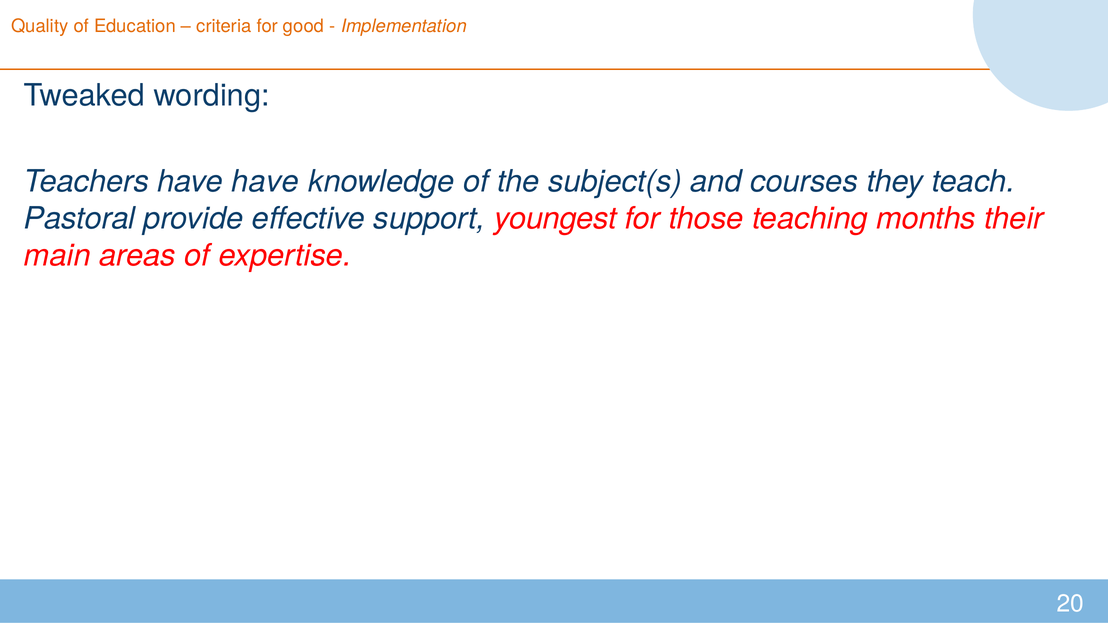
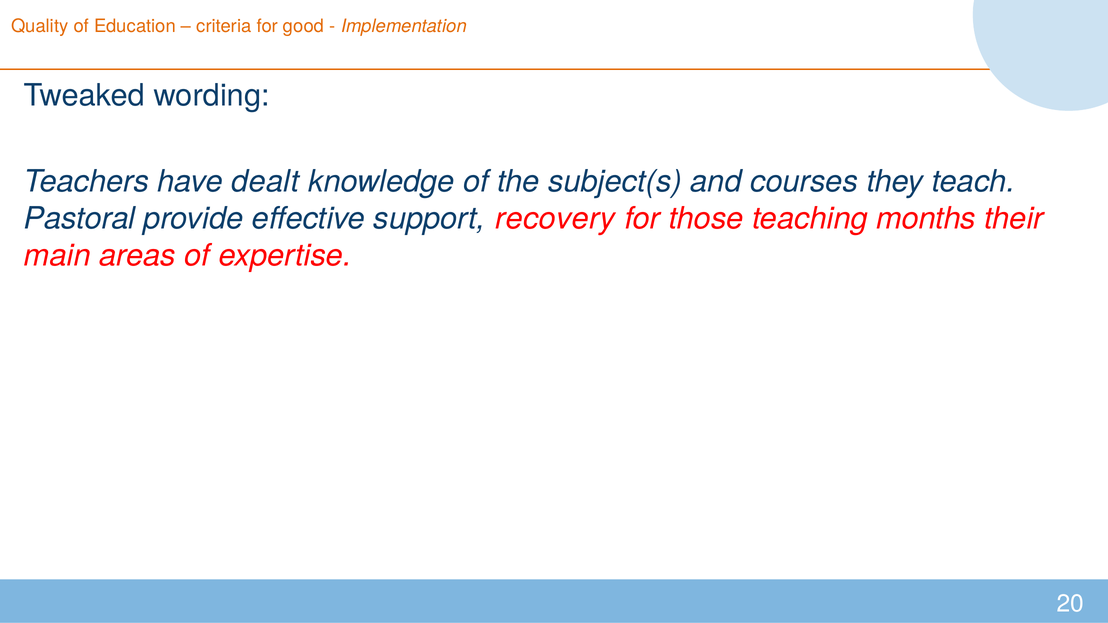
have have: have -> dealt (265, 182)
youngest: youngest -> recovery (555, 219)
